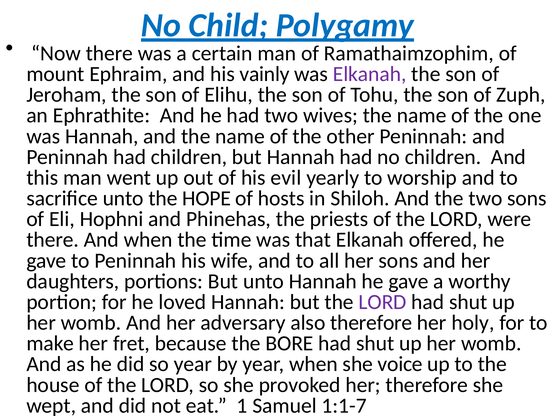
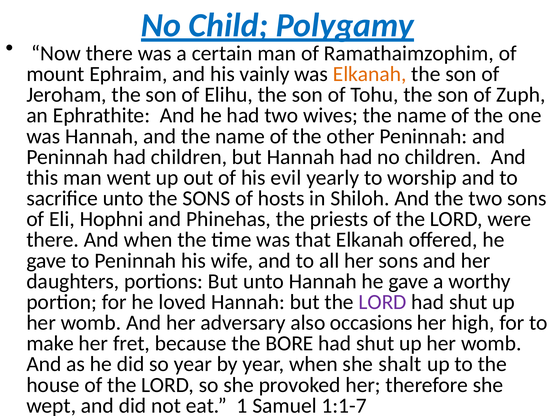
Elkanah colour: purple -> orange (370, 74)
the HOPE: HOPE -> SONS (206, 199)
also therefore: therefore -> occasions (371, 323)
holy: holy -> high (473, 323)
voice: voice -> shalt (400, 364)
